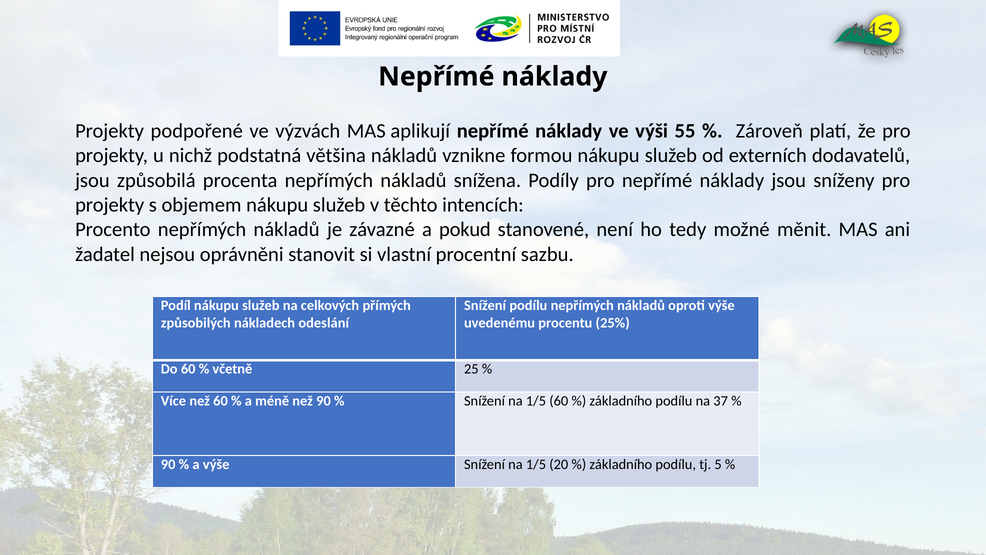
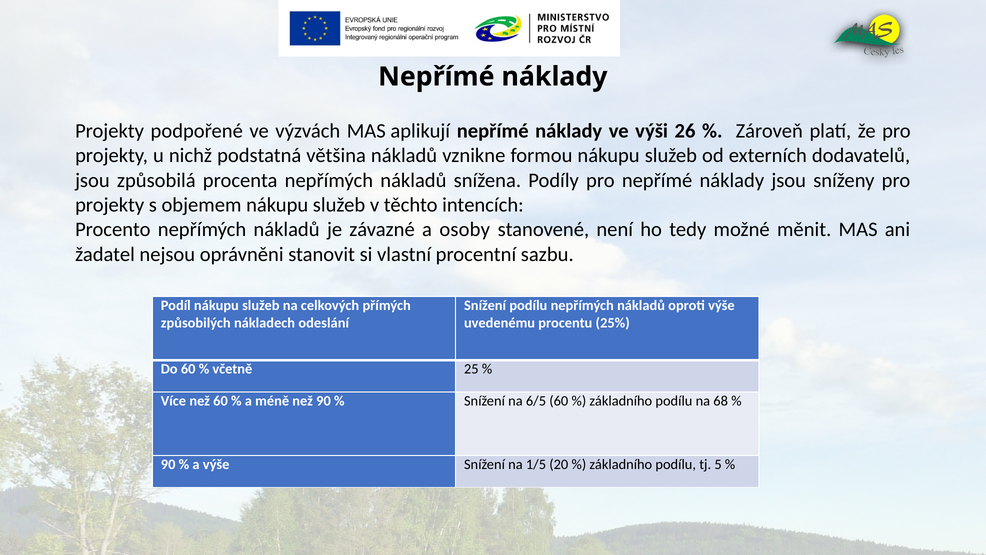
55: 55 -> 26 (685, 131)
pokud: pokud -> osoby (465, 230)
1/5: 1/5 -> 6/5 (536, 401)
37: 37 -> 68 (721, 401)
